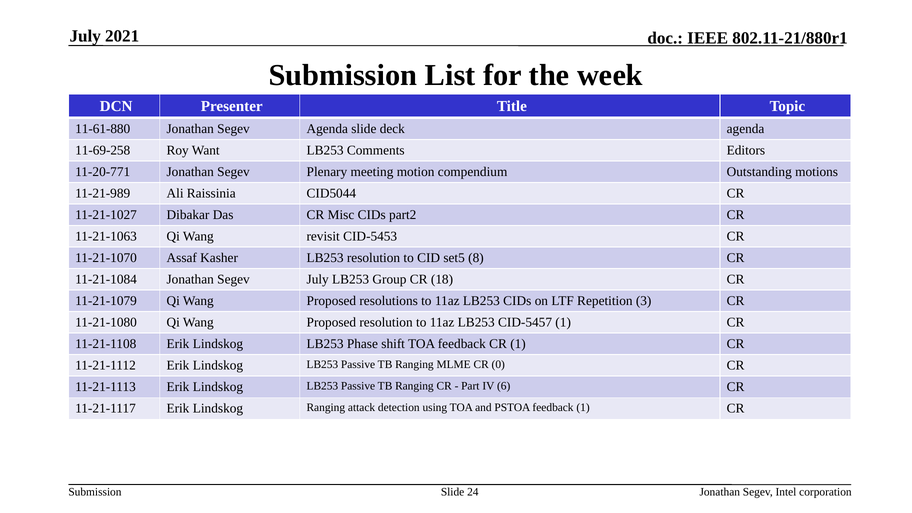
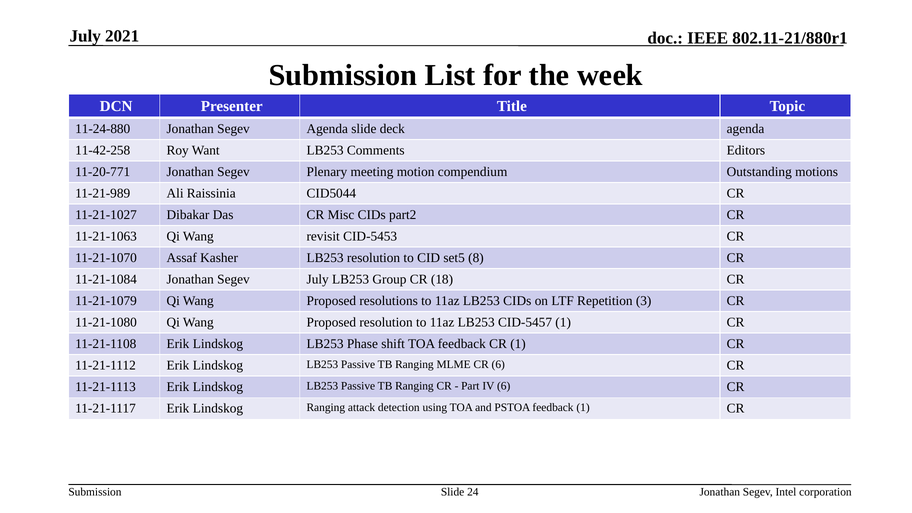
11-61-880: 11-61-880 -> 11-24-880 (103, 129)
11-69-258: 11-69-258 -> 11-42-258 (103, 150)
CR 0: 0 -> 6 (498, 364)
